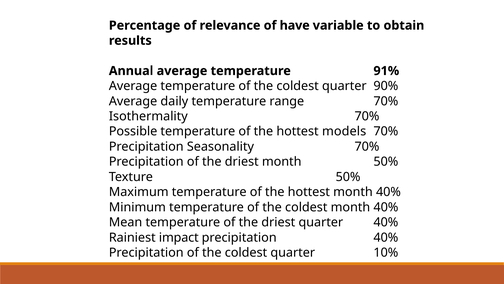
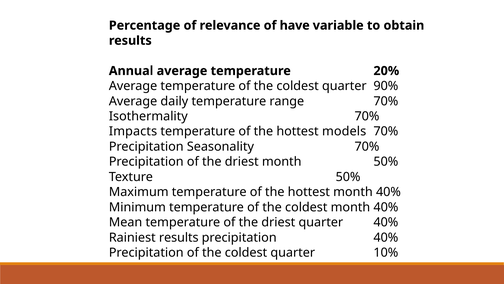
91%: 91% -> 20% (386, 71)
Possible: Possible -> Impacts (133, 131)
Rainiest impact: impact -> results (179, 237)
